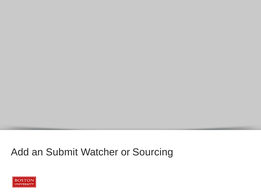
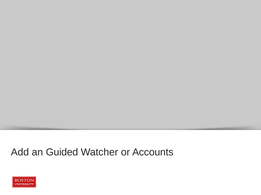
Submit: Submit -> Guided (62, 153)
Sourcing: Sourcing -> Accounts (153, 153)
